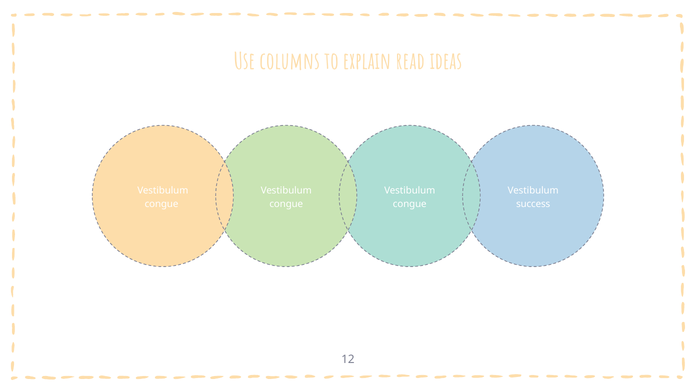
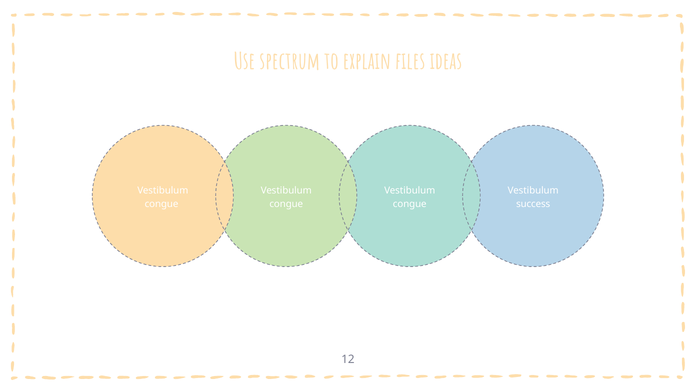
columns: columns -> spectrum (290, 62)
read: read -> files (410, 62)
